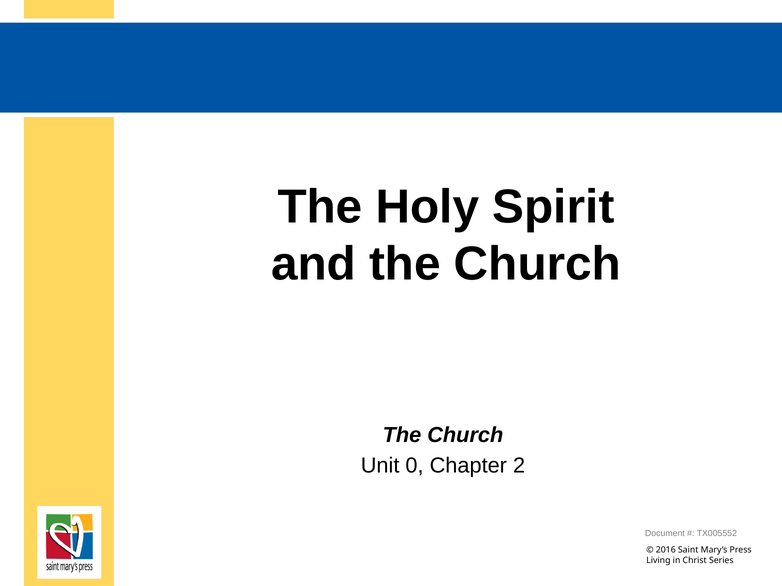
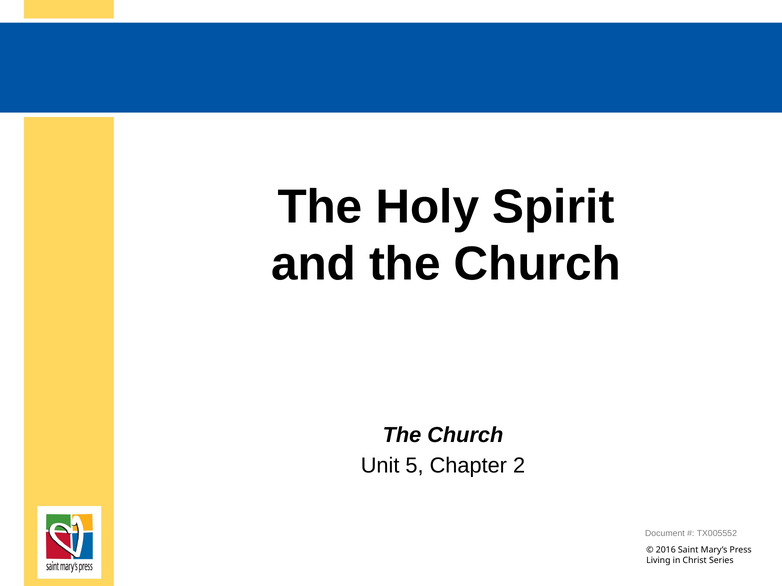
0: 0 -> 5 (415, 466)
